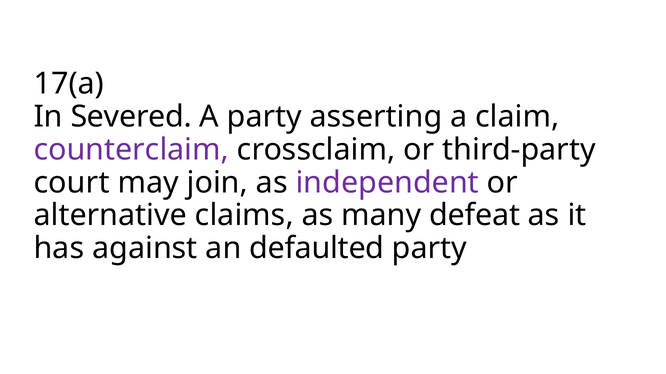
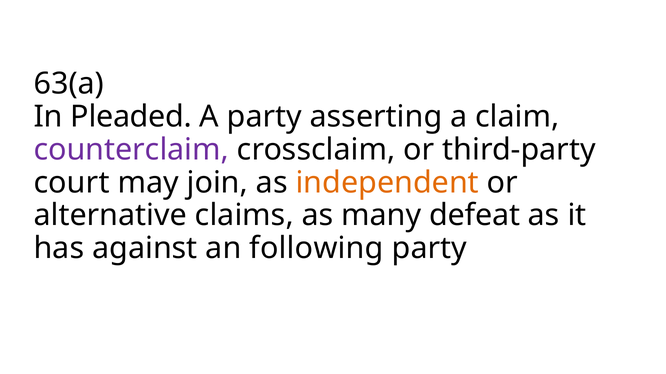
17(a: 17(a -> 63(a (69, 84)
Severed: Severed -> Pleaded (131, 117)
independent colour: purple -> orange (387, 183)
defaulted: defaulted -> following (317, 249)
